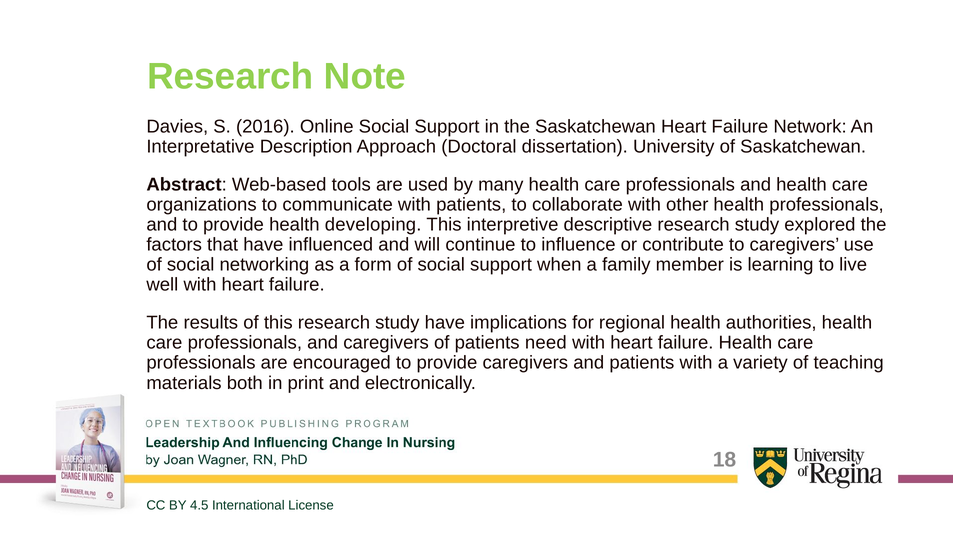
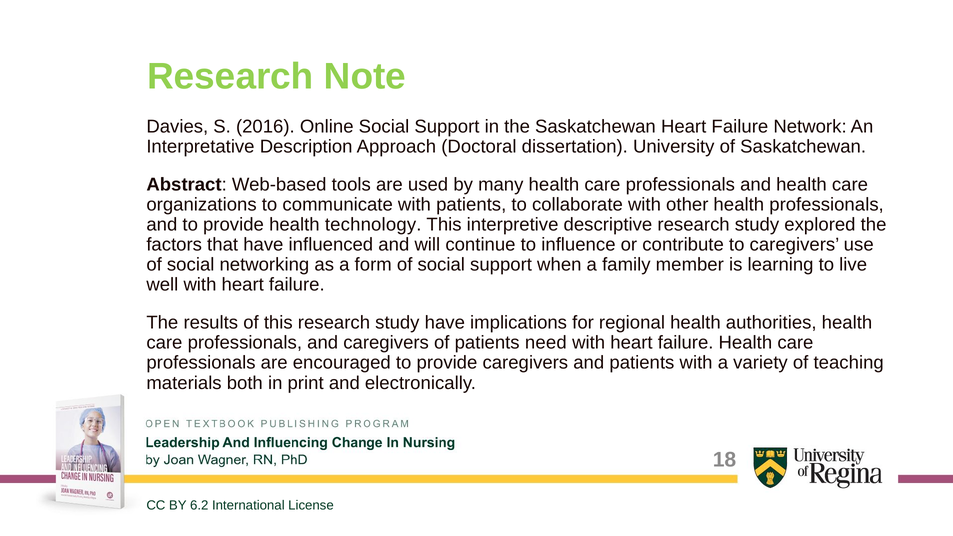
developing: developing -> technology (373, 225)
4.5: 4.5 -> 6.2 (199, 505)
